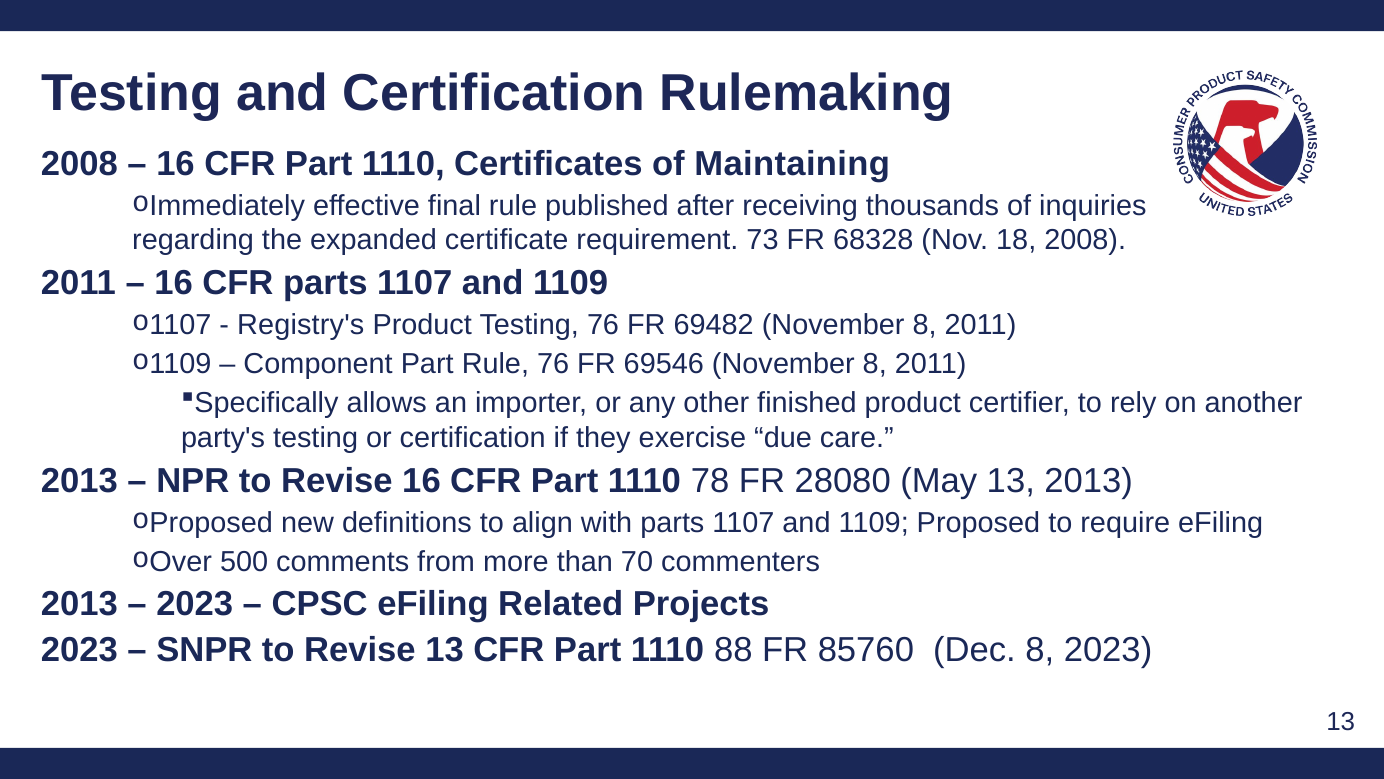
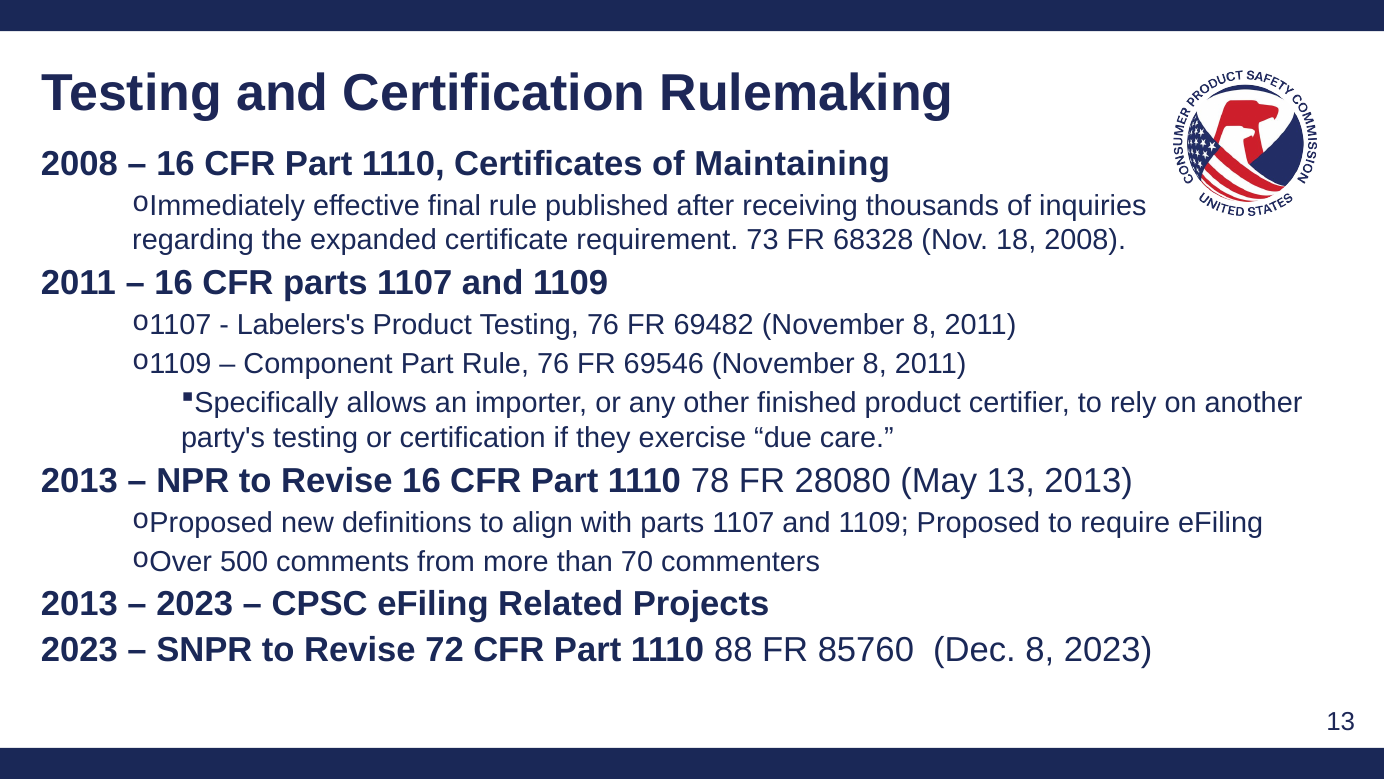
Registry's: Registry's -> Labelers's (301, 325)
Revise 13: 13 -> 72 (445, 650)
